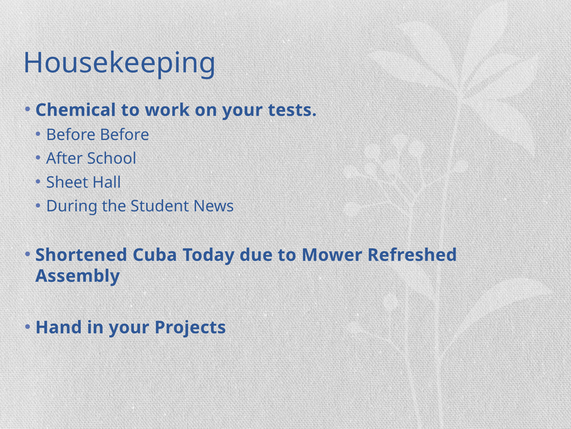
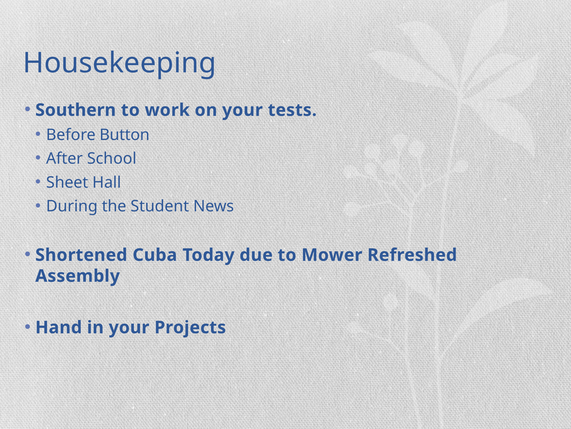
Chemical: Chemical -> Southern (76, 110)
Before Before: Before -> Button (125, 135)
